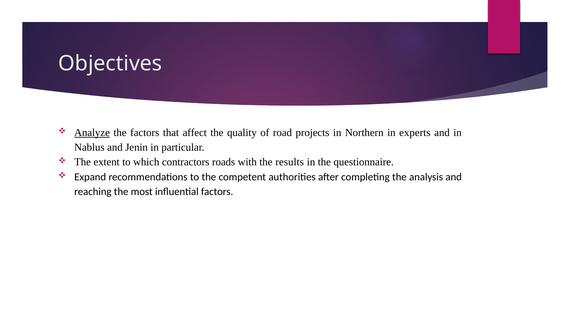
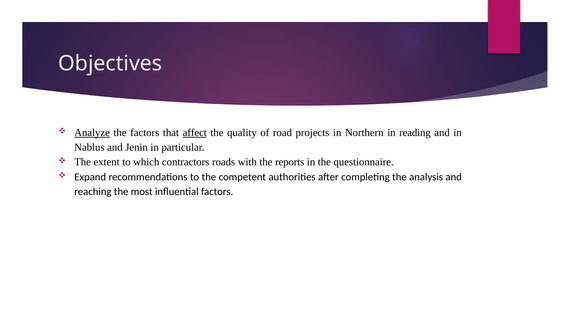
affect underline: none -> present (195, 133)
experts: experts -> reading (415, 133)
results: results -> reports (290, 162)
